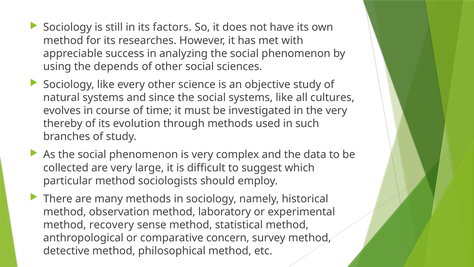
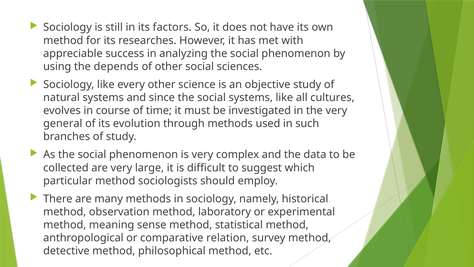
thereby: thereby -> general (63, 123)
recovery: recovery -> meaning (112, 225)
concern: concern -> relation (228, 238)
